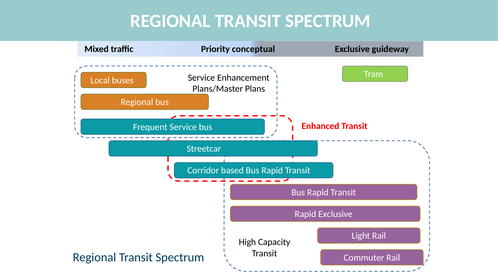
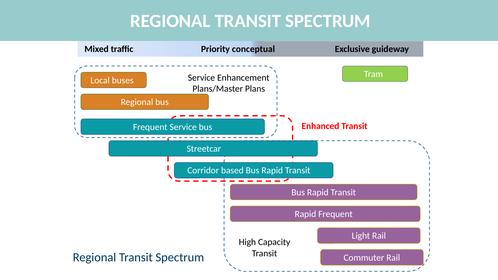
Rapid Exclusive: Exclusive -> Frequent (335, 214)
